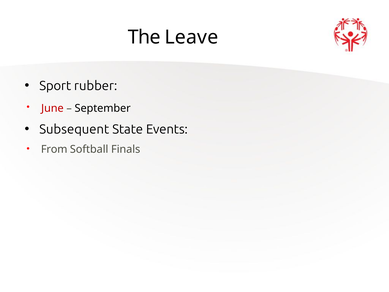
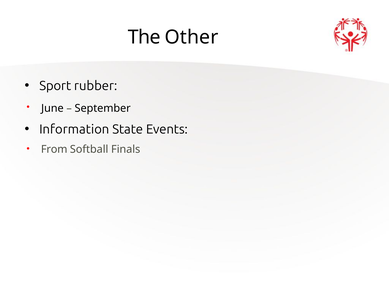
Leave: Leave -> Other (191, 37)
June colour: red -> black (52, 108)
Subsequent: Subsequent -> Information (74, 129)
